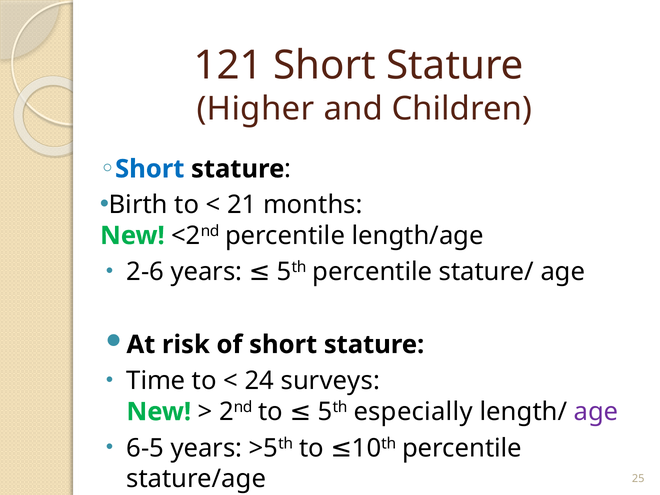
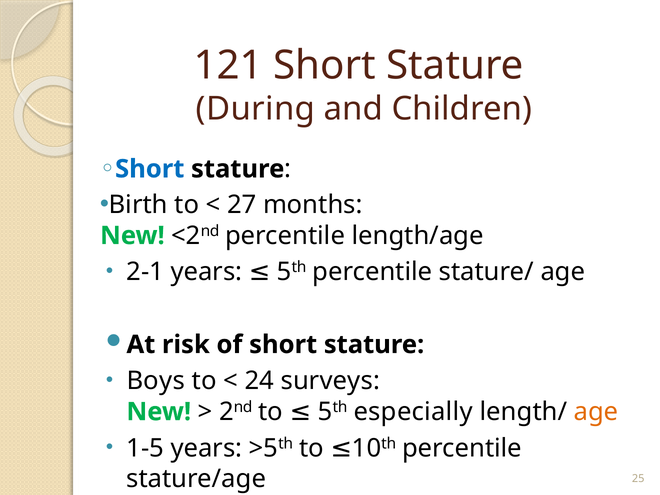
Higher: Higher -> During (255, 109)
21: 21 -> 27 (242, 205)
2-6: 2-6 -> 2-1 (145, 272)
Time: Time -> Boys (156, 381)
age colour: purple -> orange (596, 412)
6-5: 6-5 -> 1-5 (145, 448)
